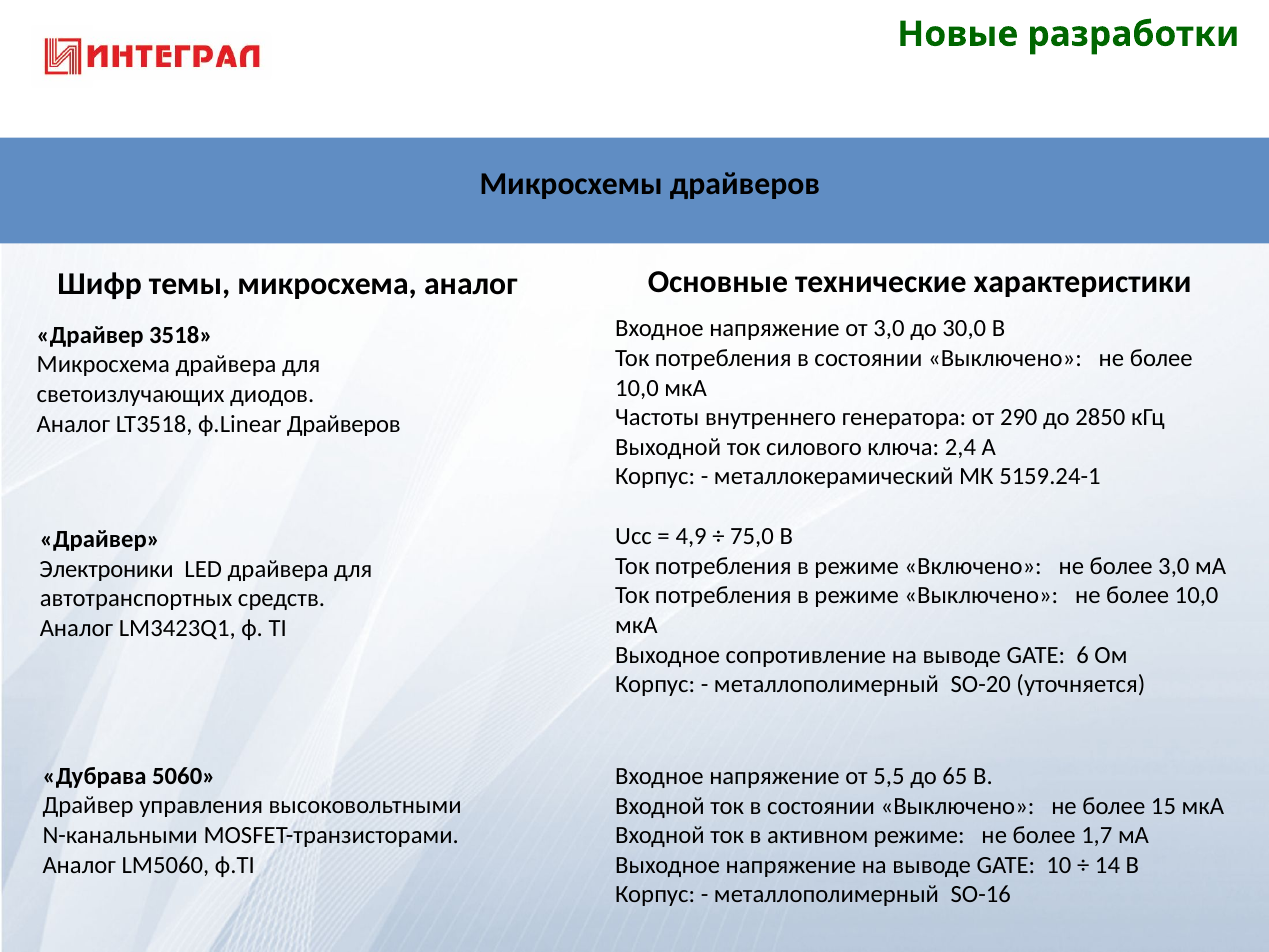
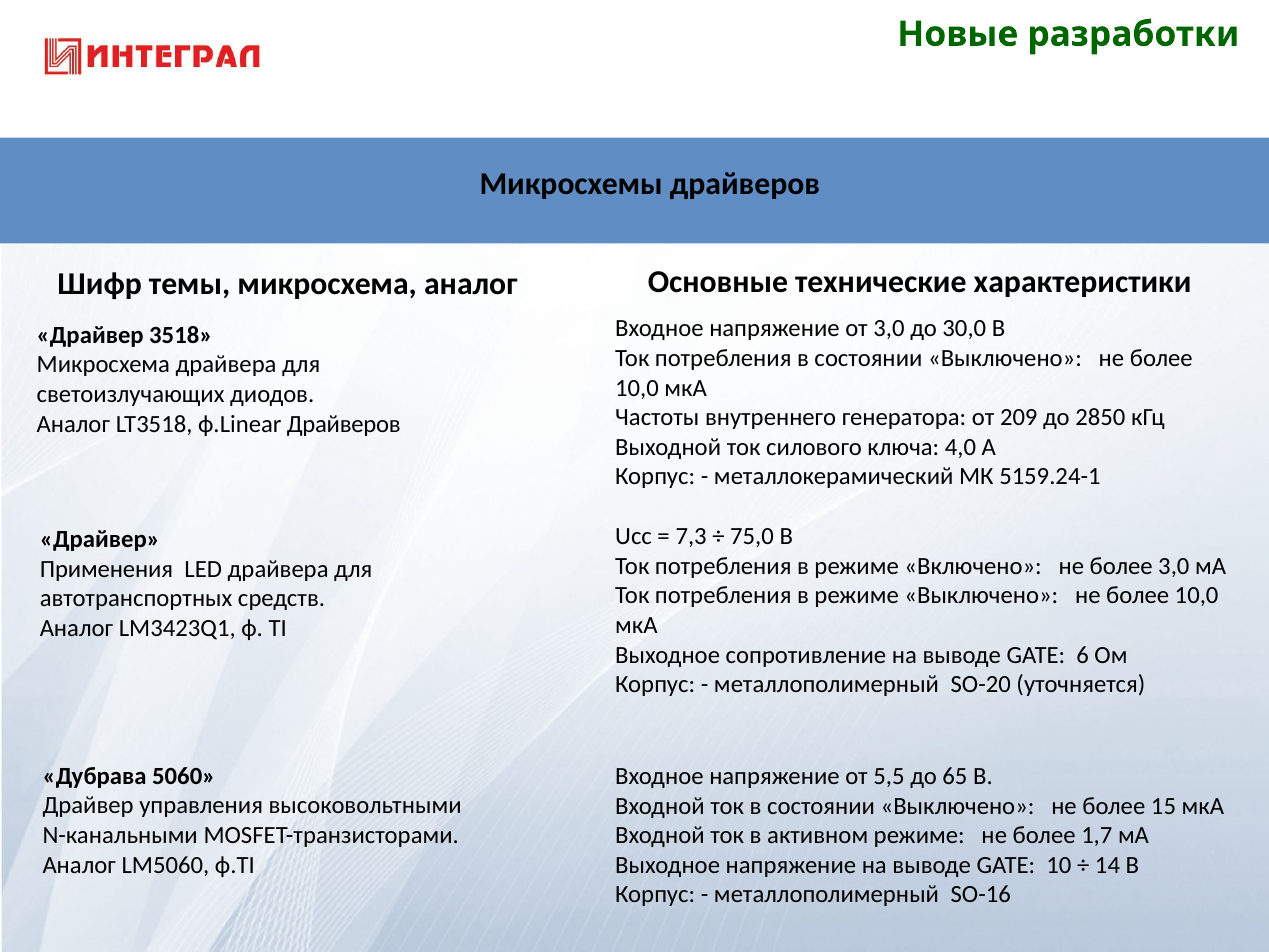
290: 290 -> 209 (1019, 417)
2,4: 2,4 -> 4,0 (960, 447)
4,9: 4,9 -> 7,3 (691, 536)
Электроники: Электроники -> Применения (106, 569)
